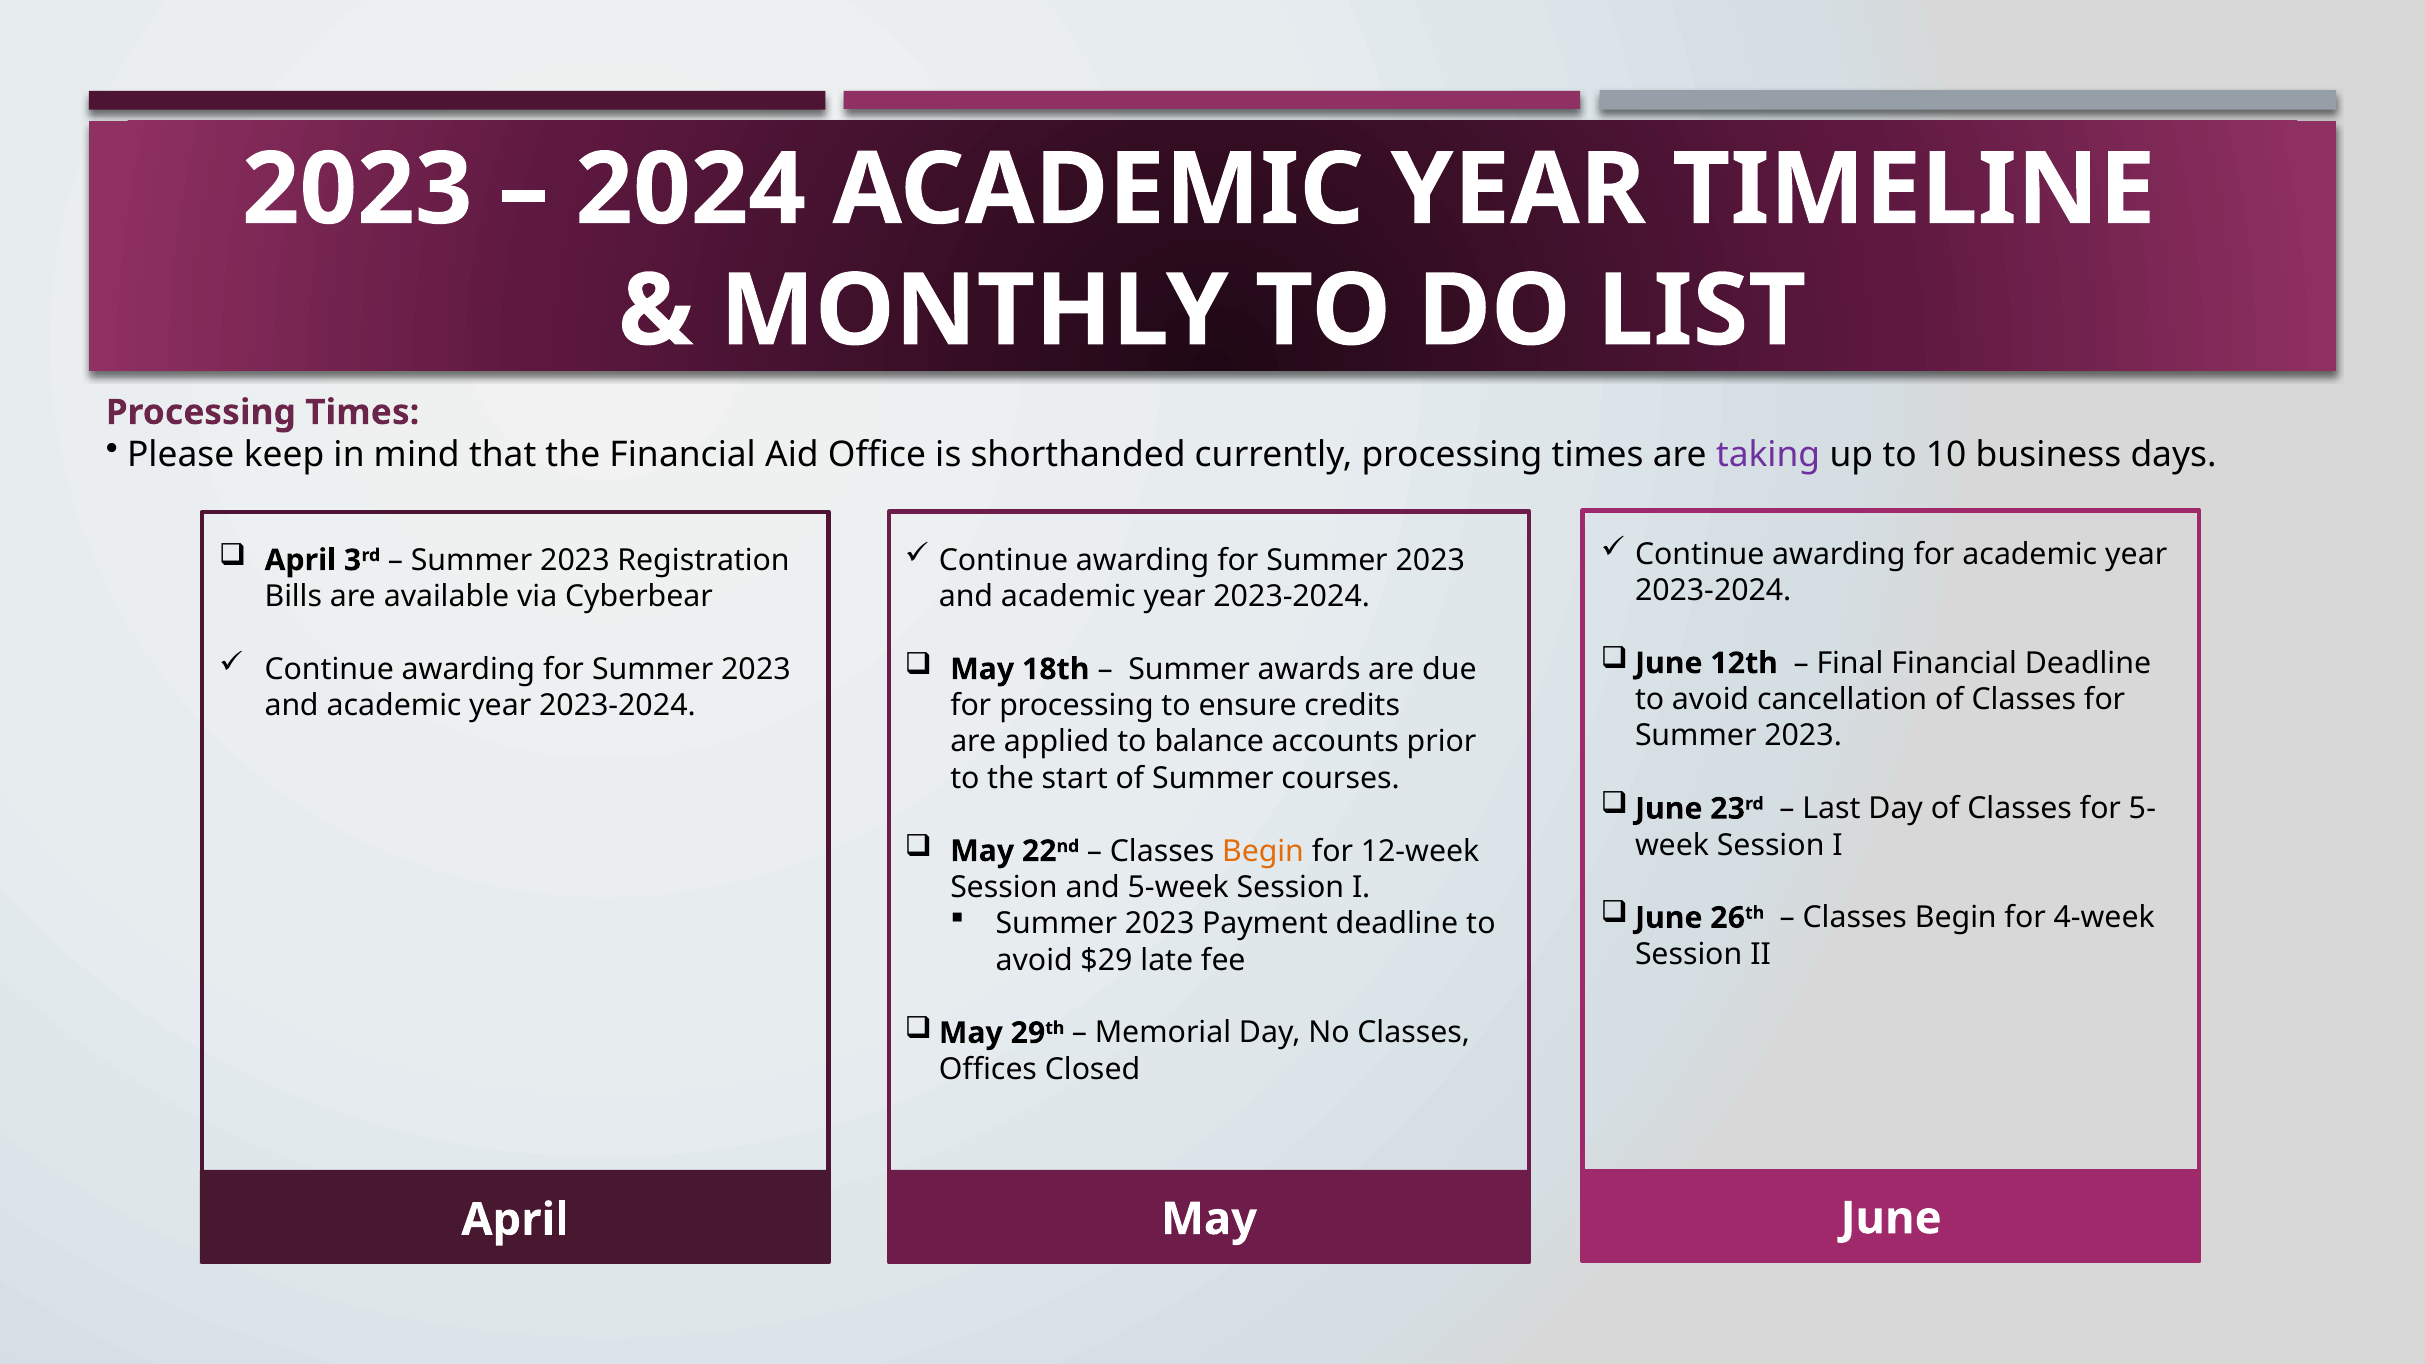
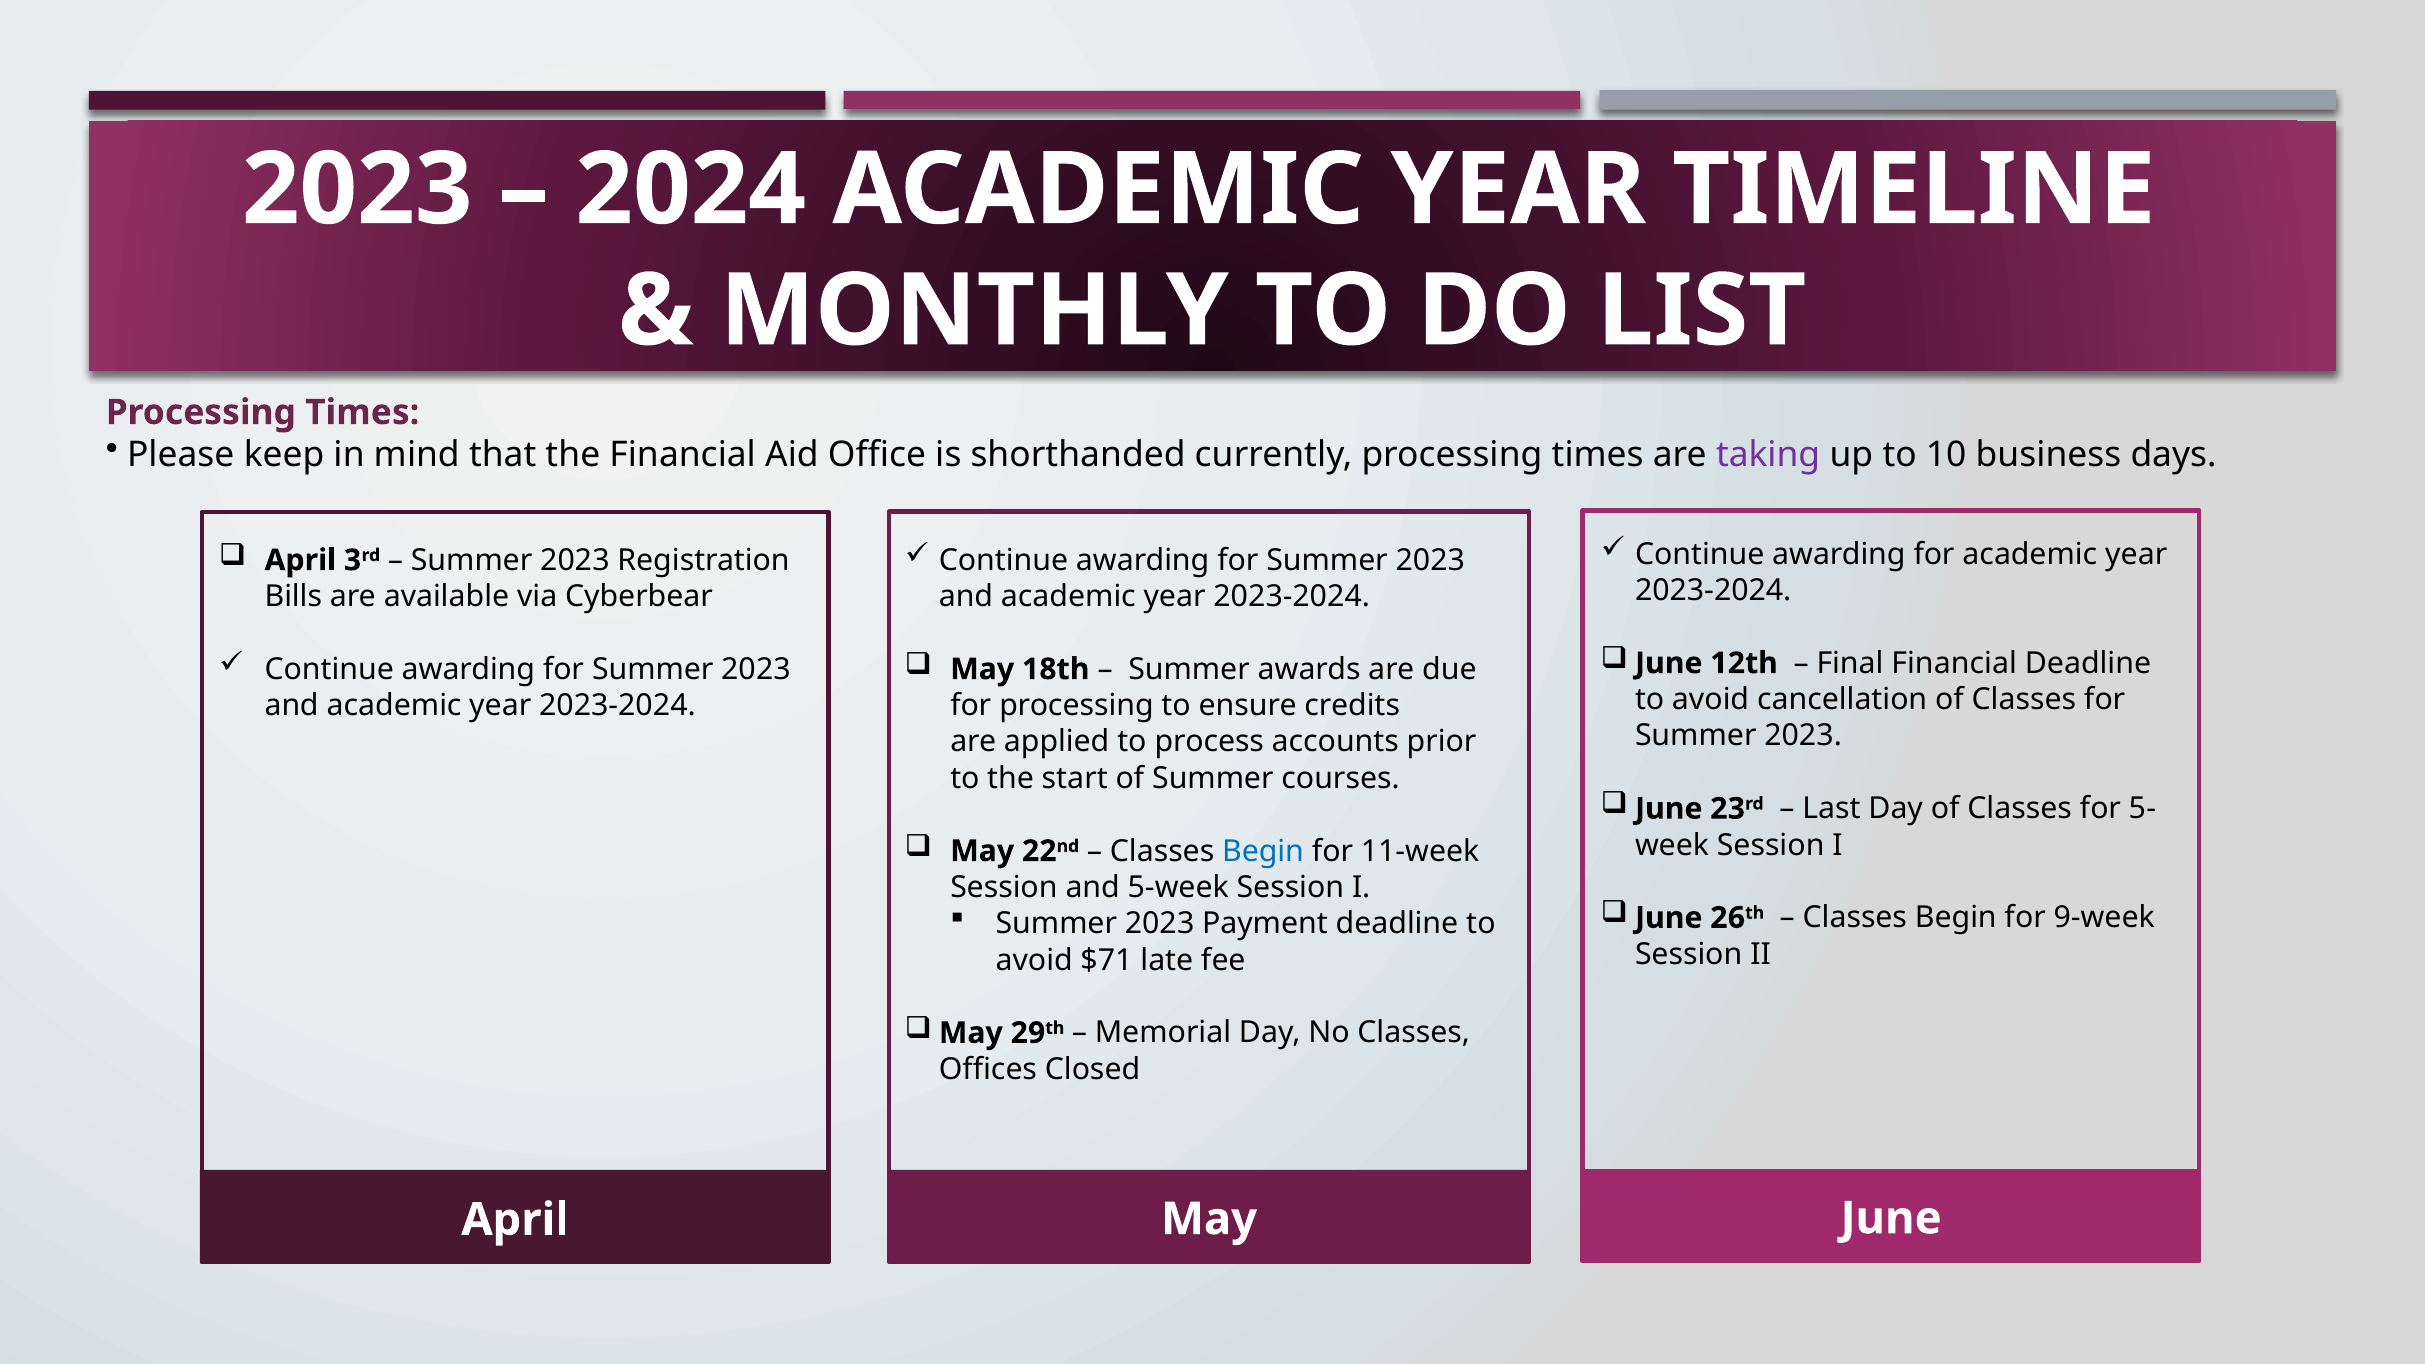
balance: balance -> process (1209, 742)
Begin colour: orange -> blue (1263, 851)
12-week: 12-week -> 11-week (1420, 851)
4-week: 4-week -> 9-week (2104, 918)
$29: $29 -> $71 (1106, 960)
